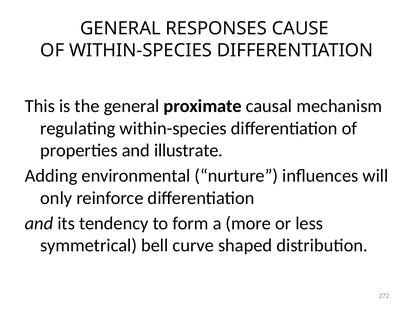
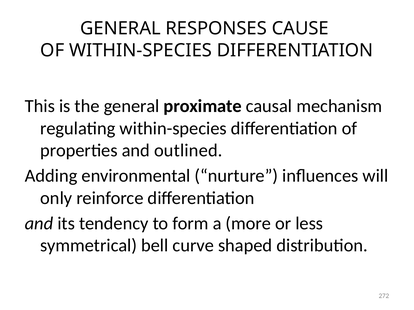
illustrate: illustrate -> outlined (188, 151)
